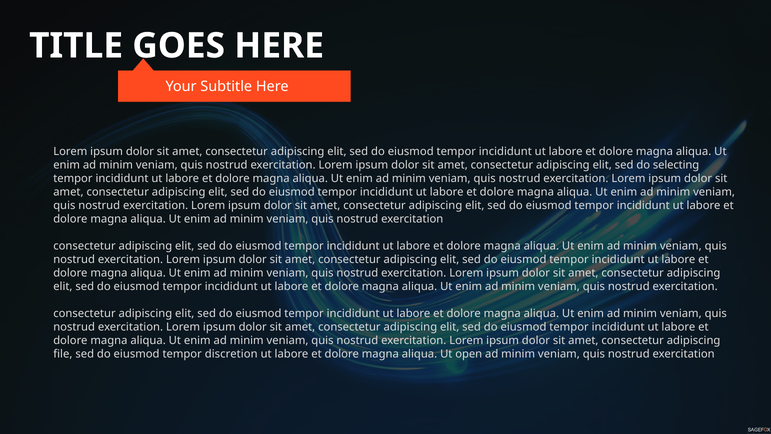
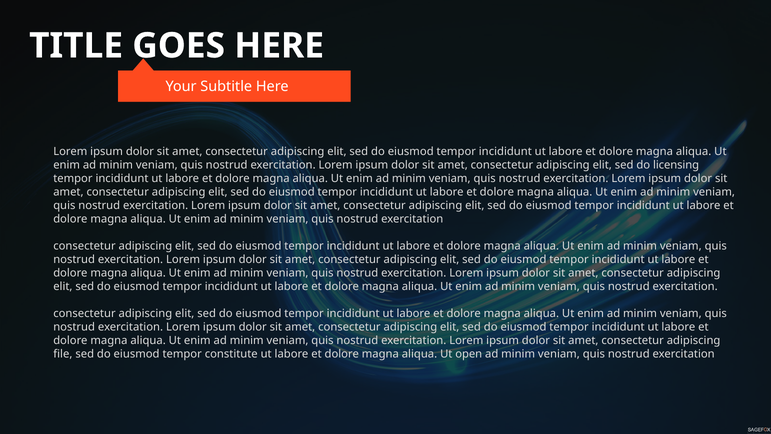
selecting: selecting -> licensing (676, 165)
discretion: discretion -> constitute (231, 354)
